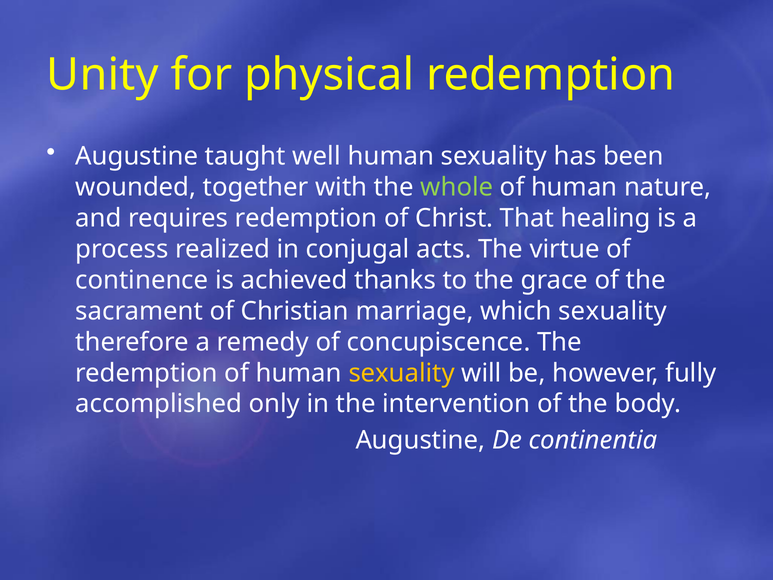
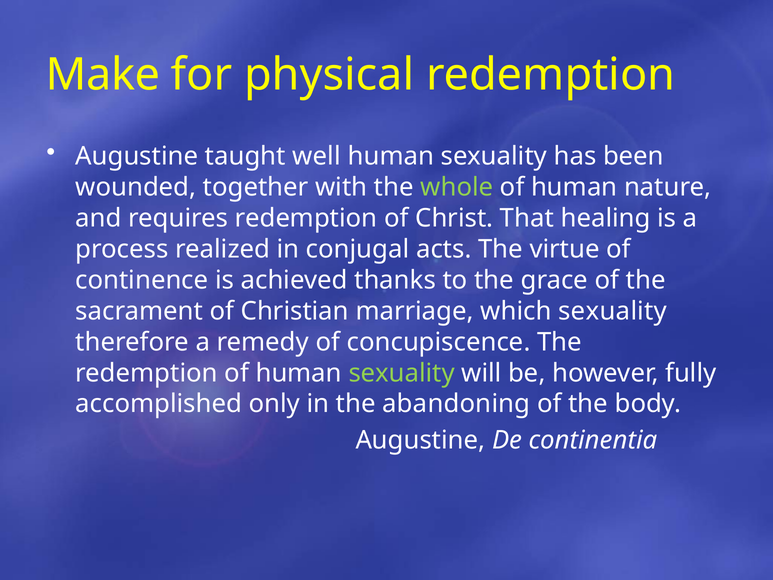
Unity: Unity -> Make (103, 75)
sexuality colour: yellow -> light green (402, 373)
intervention: intervention -> abandoning (456, 404)
